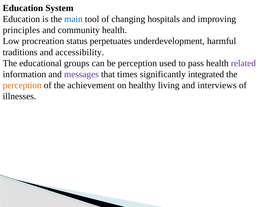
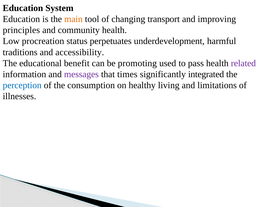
main colour: blue -> orange (73, 19)
hospitals: hospitals -> transport (164, 19)
groups: groups -> benefit (77, 63)
be perception: perception -> promoting (137, 63)
perception colour: orange -> blue (22, 85)
achievement: achievement -> consumption (91, 85)
interviews: interviews -> limitations (217, 85)
